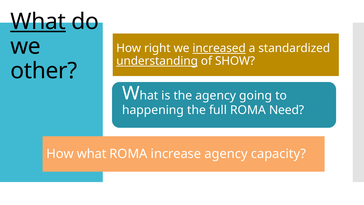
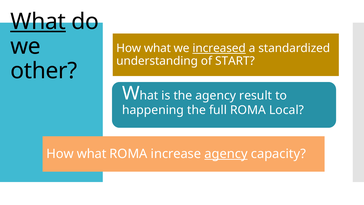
right: right -> what (157, 48)
understanding underline: present -> none (157, 61)
SHOW: SHOW -> START (235, 61)
going: going -> result (256, 95)
Need: Need -> Local (287, 110)
agency underline: none -> present (226, 154)
